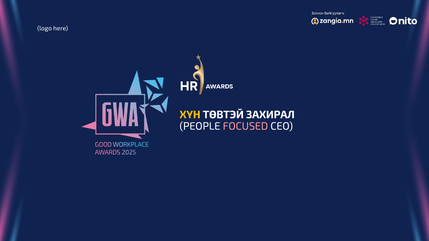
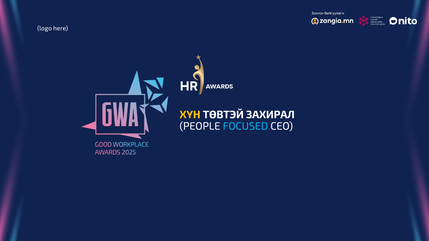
FOCUSED colour: pink -> light blue (245, 126)
